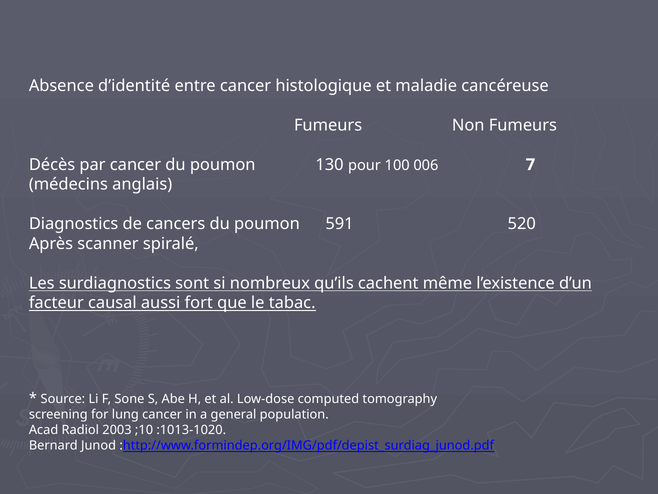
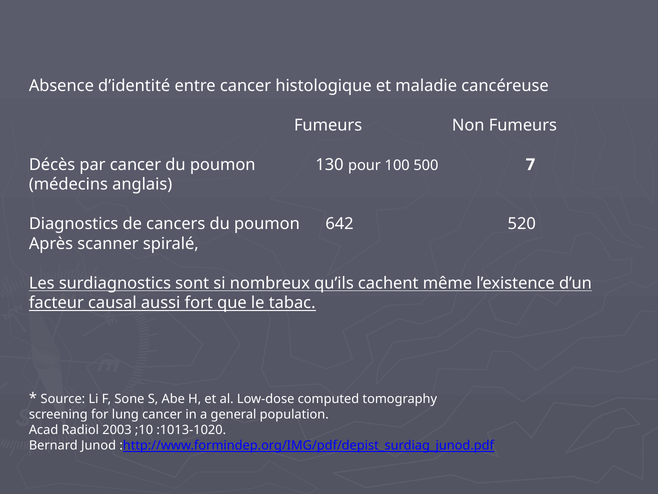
006: 006 -> 500 (426, 165)
591: 591 -> 642 (340, 224)
